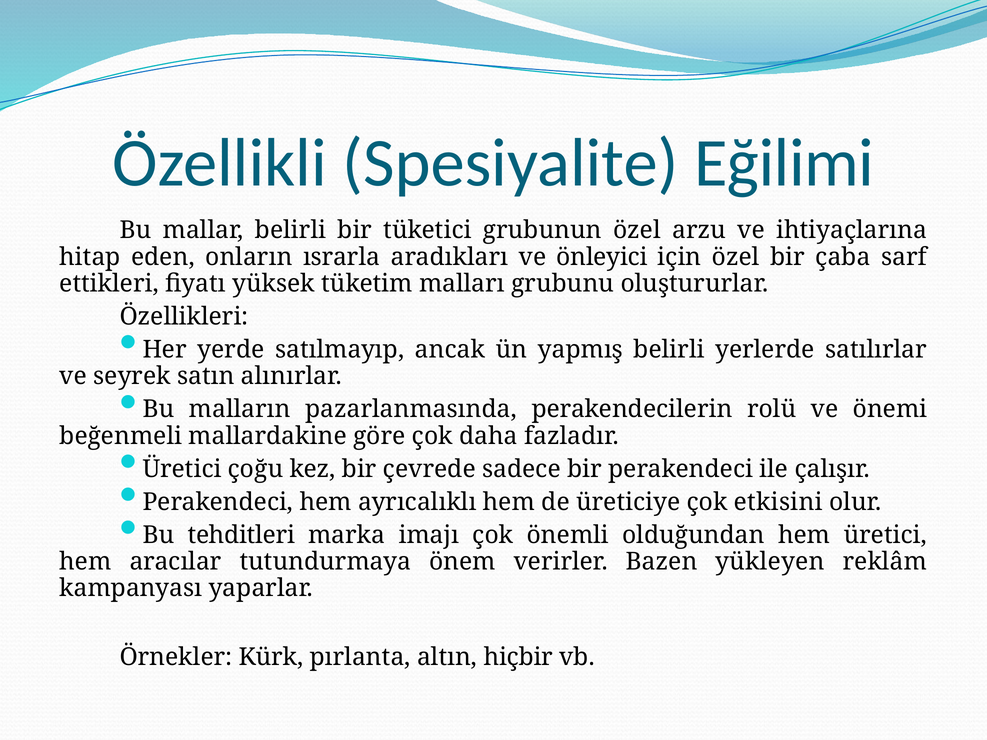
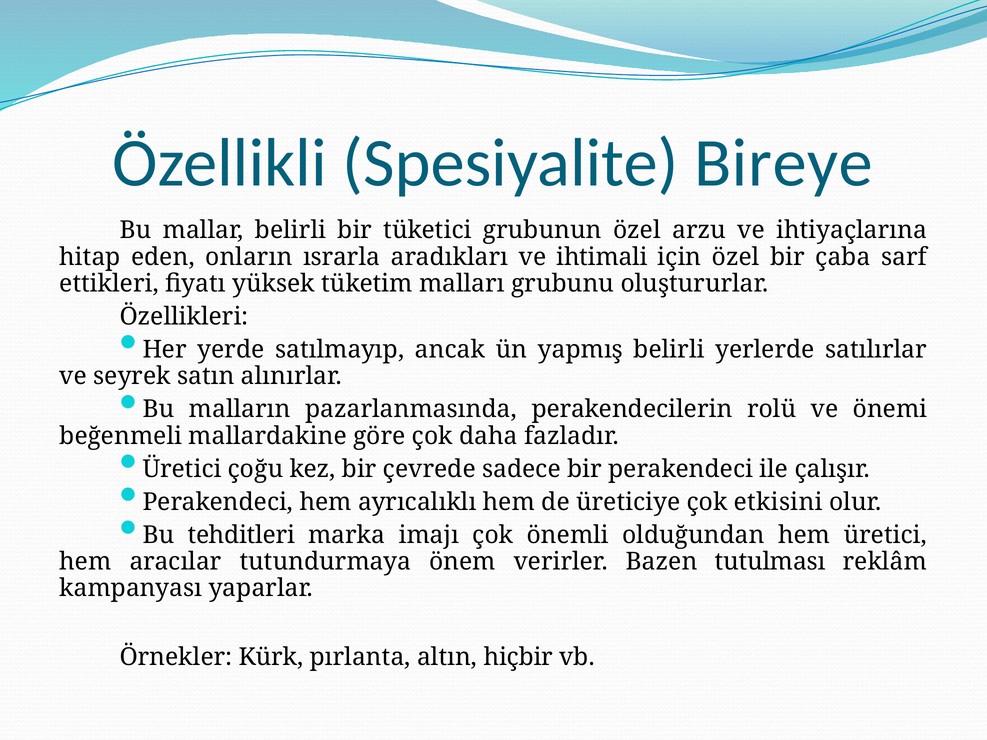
Eğilimi: Eğilimi -> Bireye (783, 163)
önleyici: önleyici -> ihtimali (602, 257)
yükleyen: yükleyen -> tutulması (770, 562)
